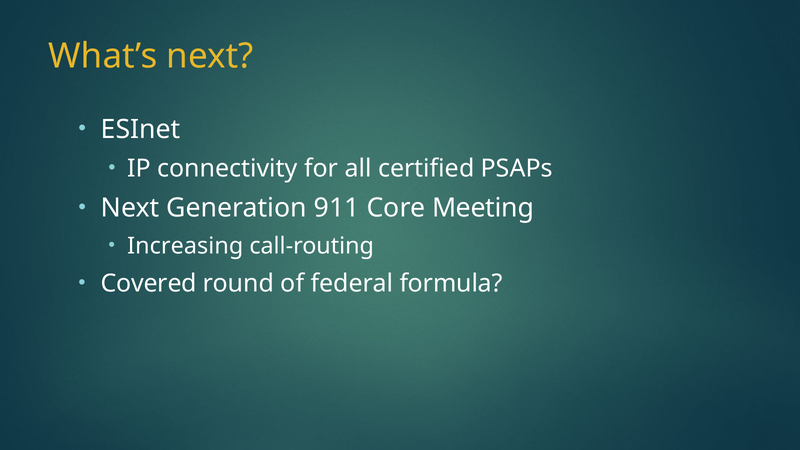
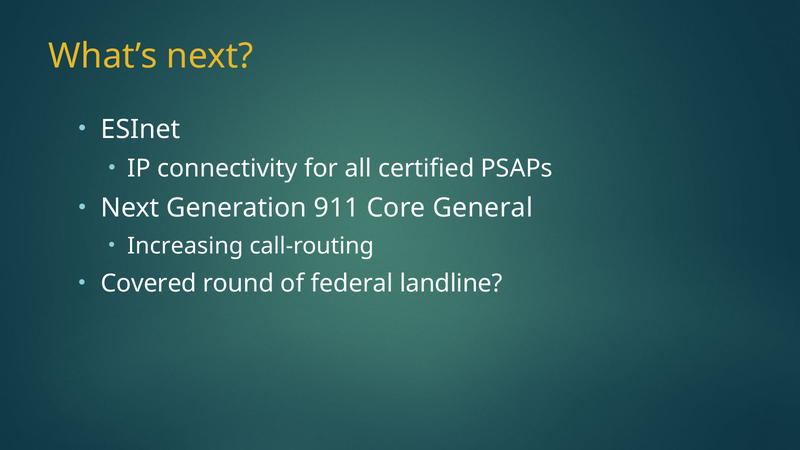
Meeting: Meeting -> General (483, 208)
formula: formula -> landline (451, 284)
